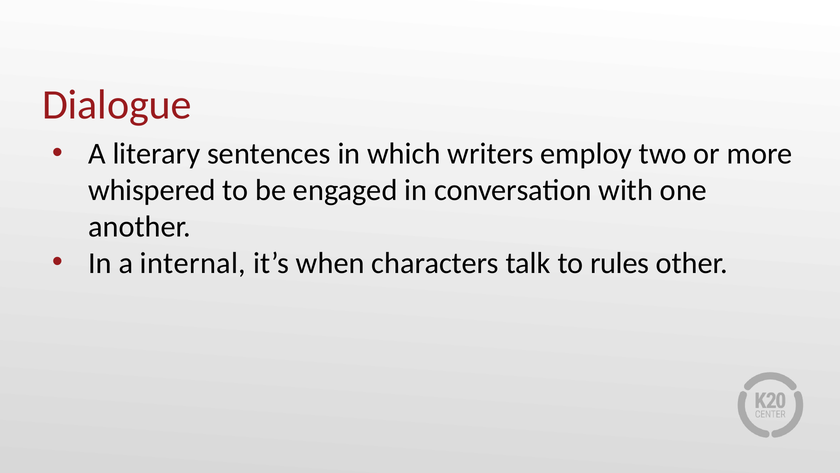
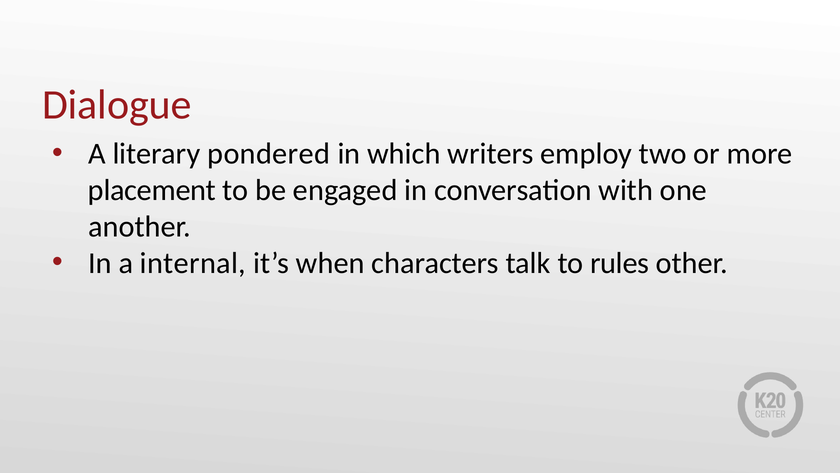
sentences: sentences -> pondered (269, 154)
whispered: whispered -> placement (152, 190)
